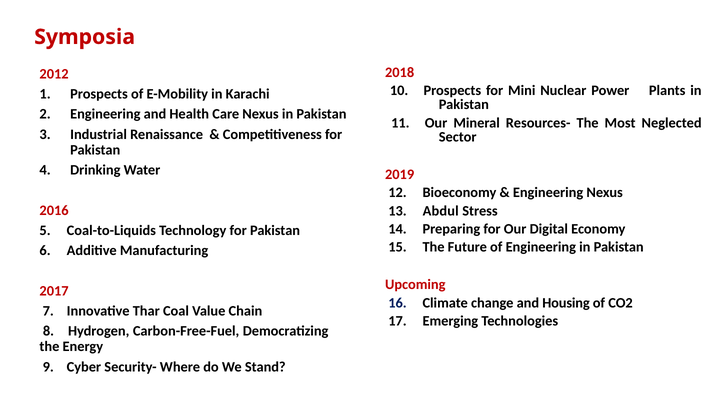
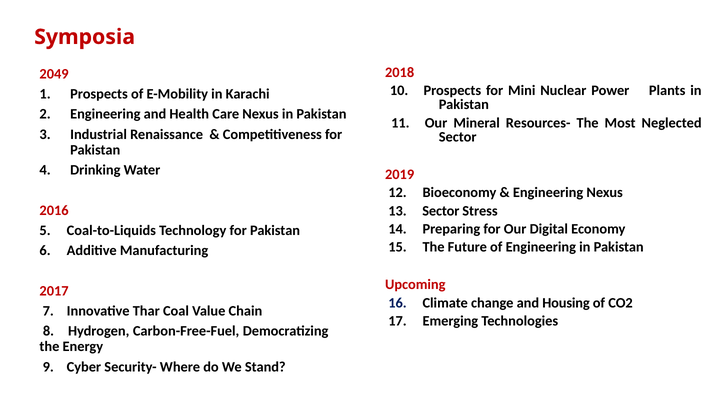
2012: 2012 -> 2049 (54, 74)
13 Abdul: Abdul -> Sector (441, 210)
